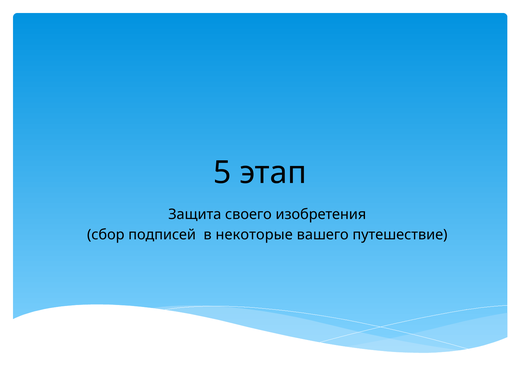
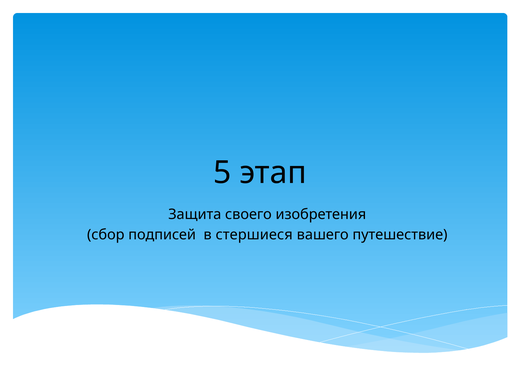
некоторые: некоторые -> стершиеся (254, 235)
